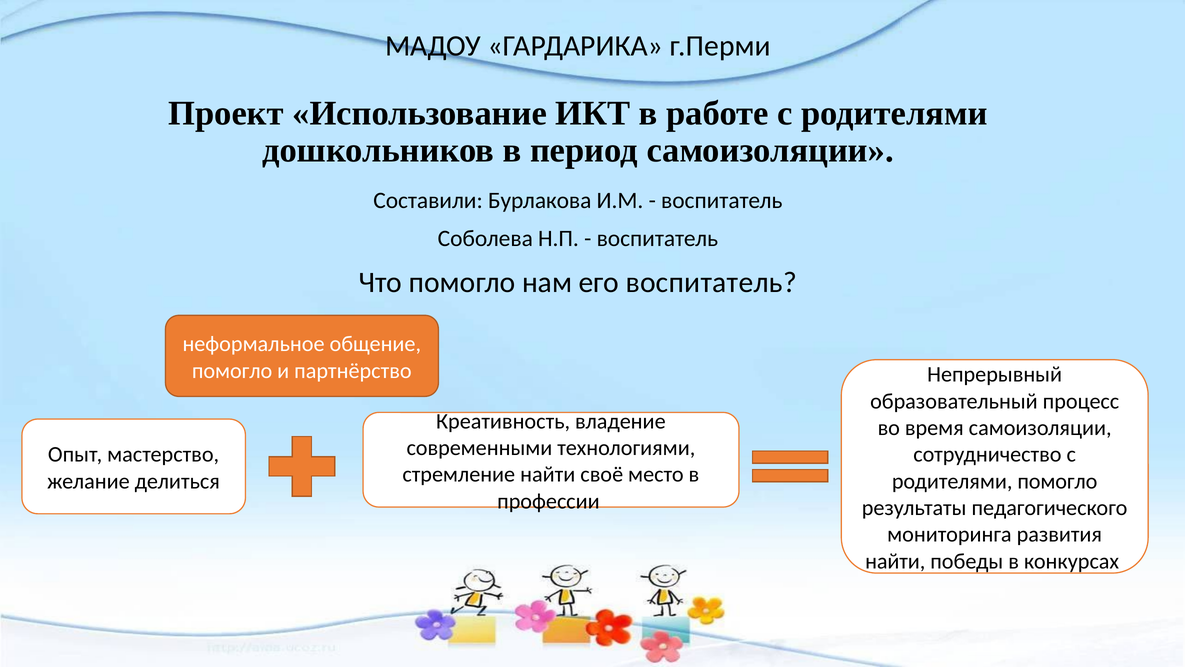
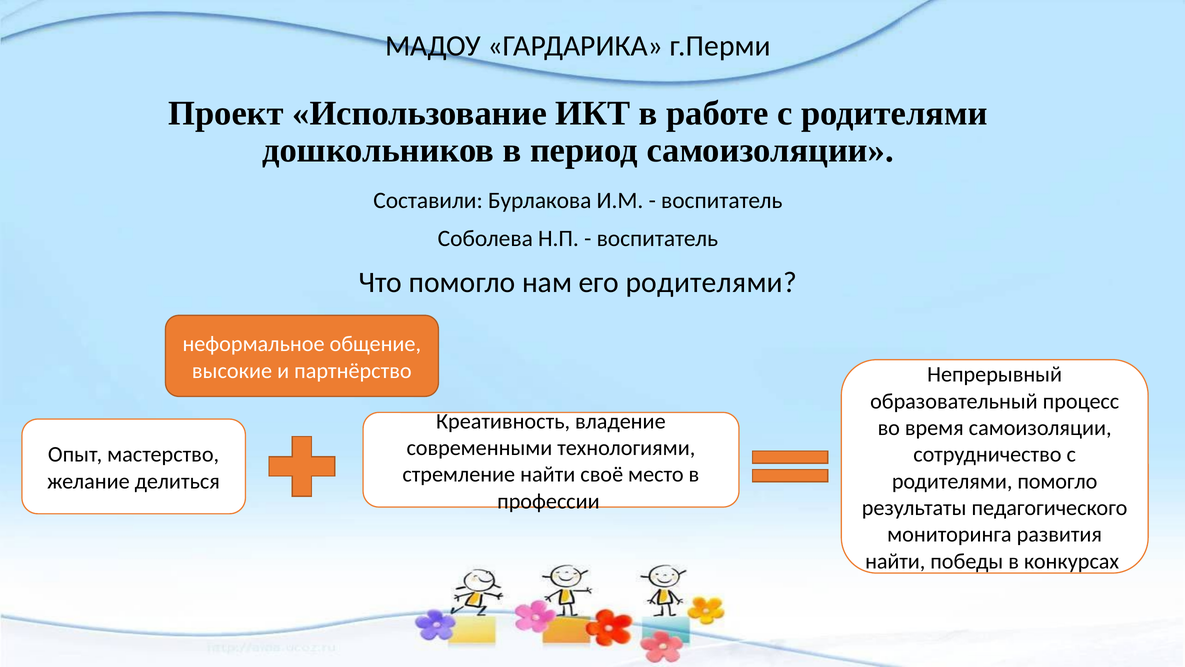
его воспитатель: воспитатель -> родителями (711, 283)
помогло: помогло -> высокие (232, 370)
